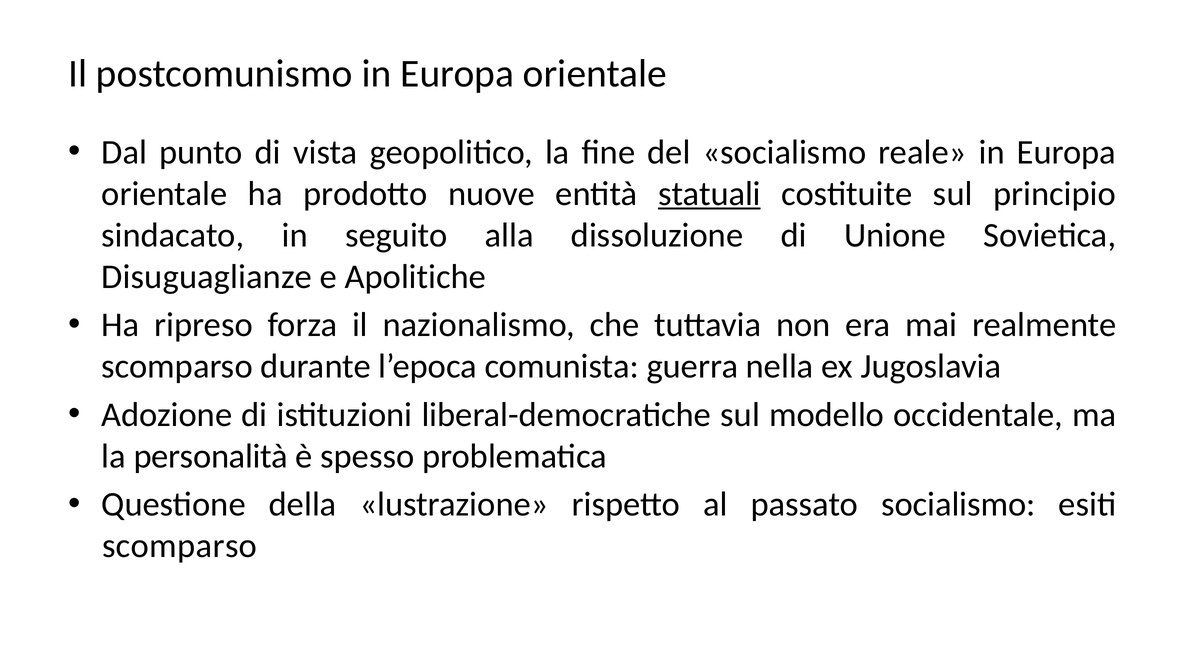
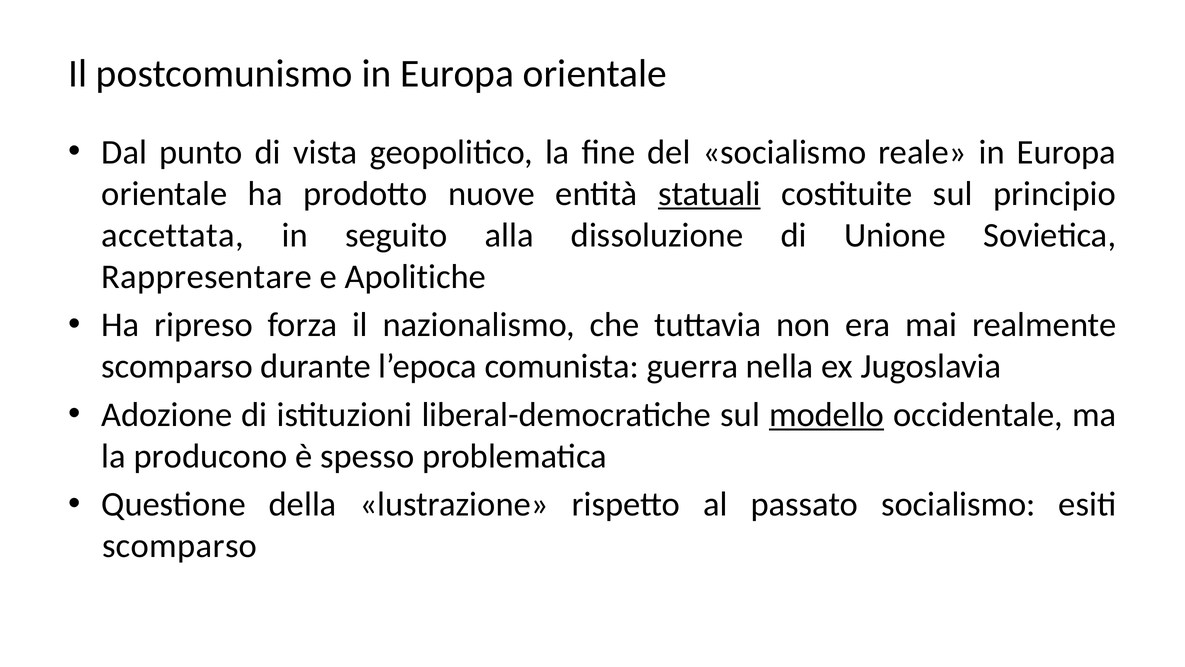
sindacato: sindacato -> accettata (173, 235)
Disuguaglianze: Disuguaglianze -> Rappresentare (207, 276)
modello underline: none -> present (827, 414)
personalità: personalità -> producono (211, 456)
